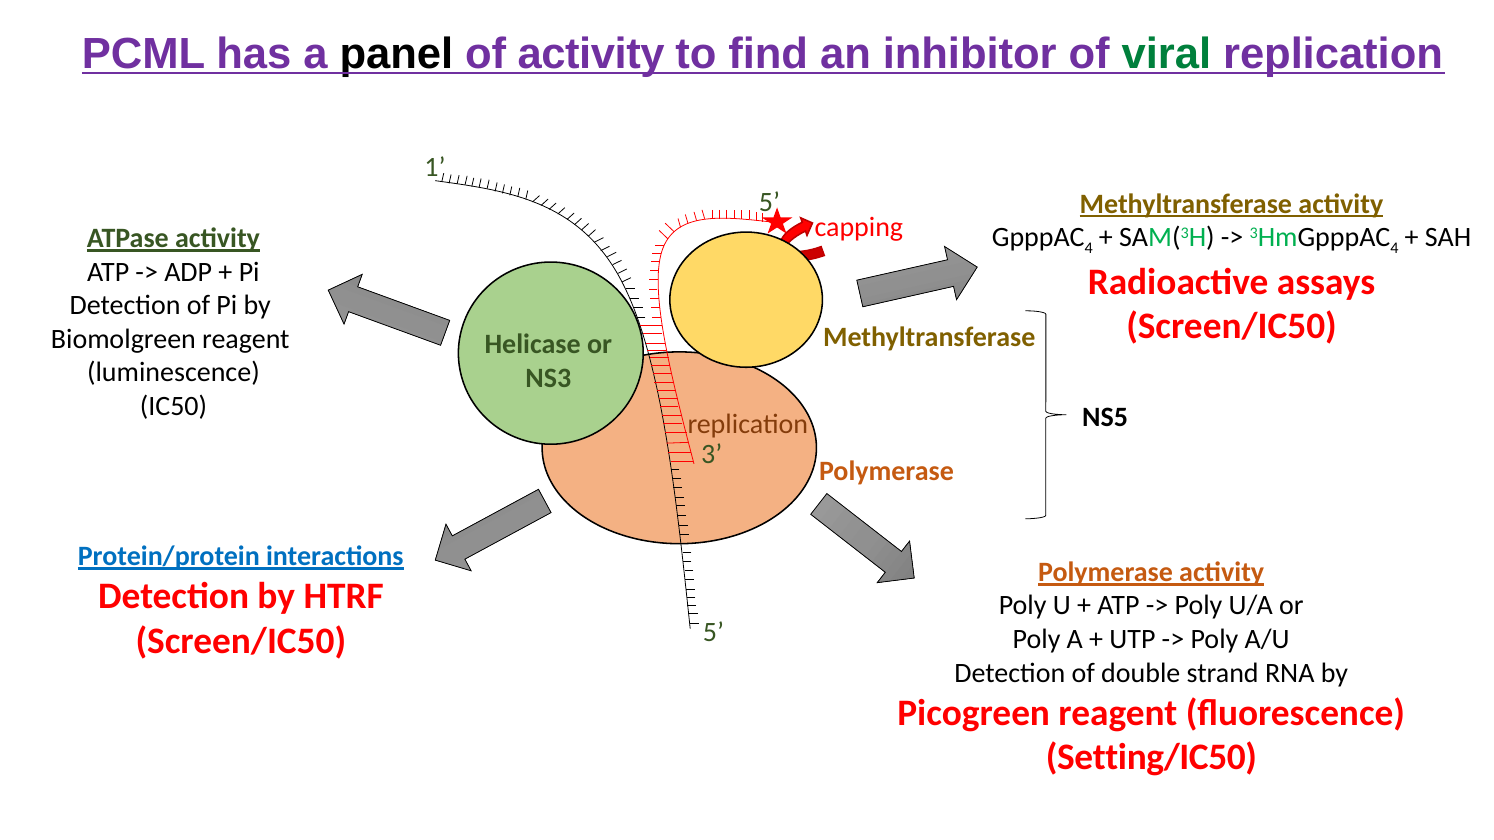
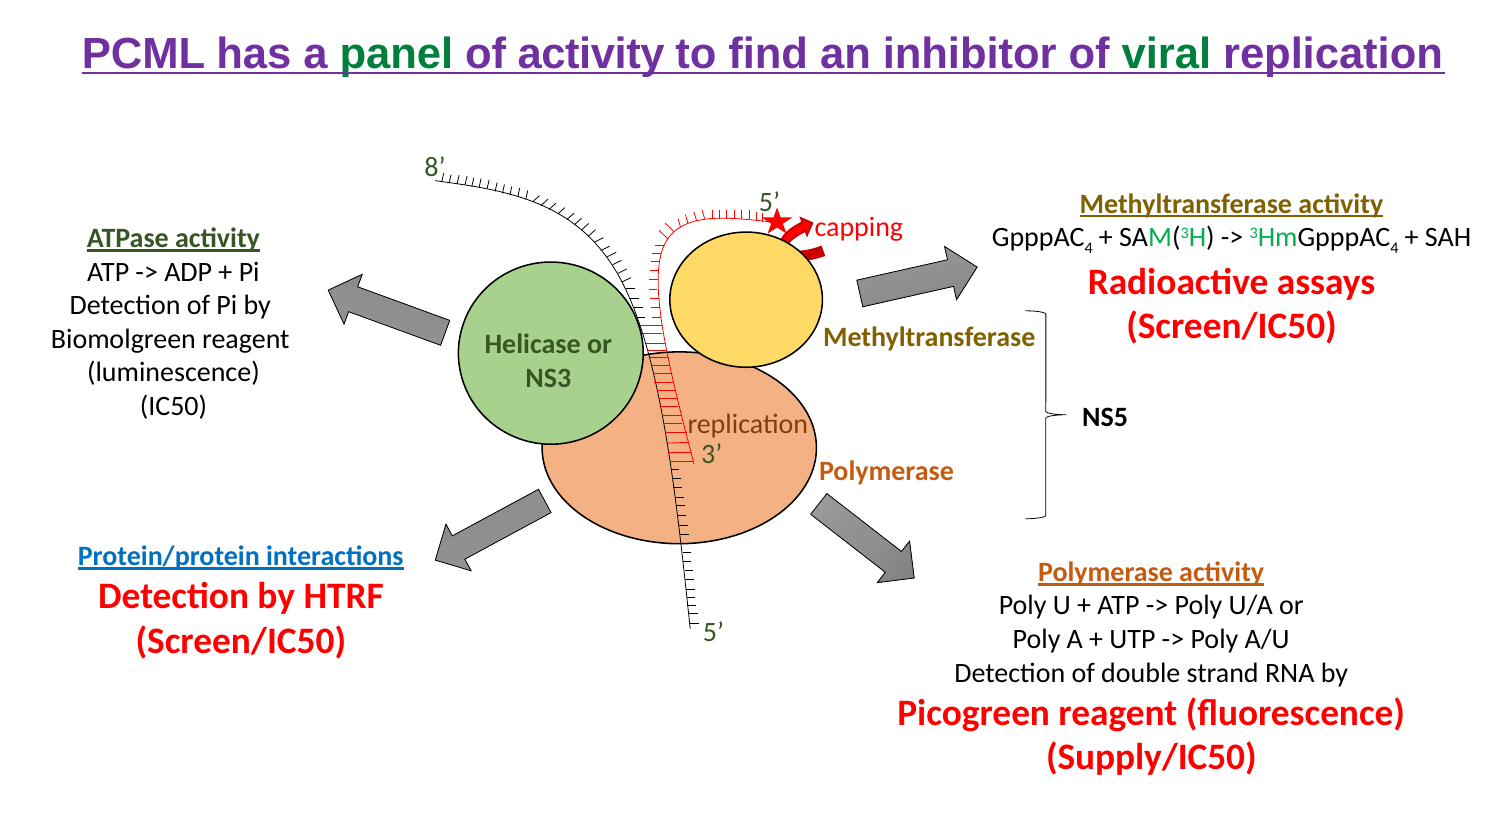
panel colour: black -> green (396, 54)
1: 1 -> 8 (435, 167)
Setting/IC50: Setting/IC50 -> Supply/IC50 (1151, 758)
